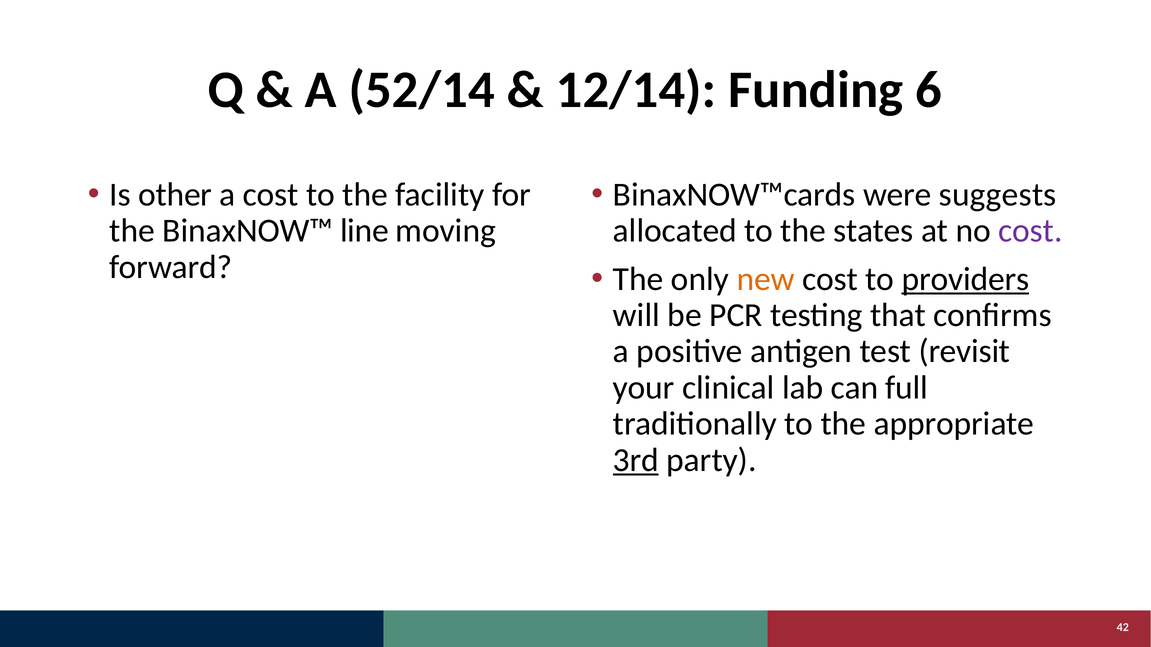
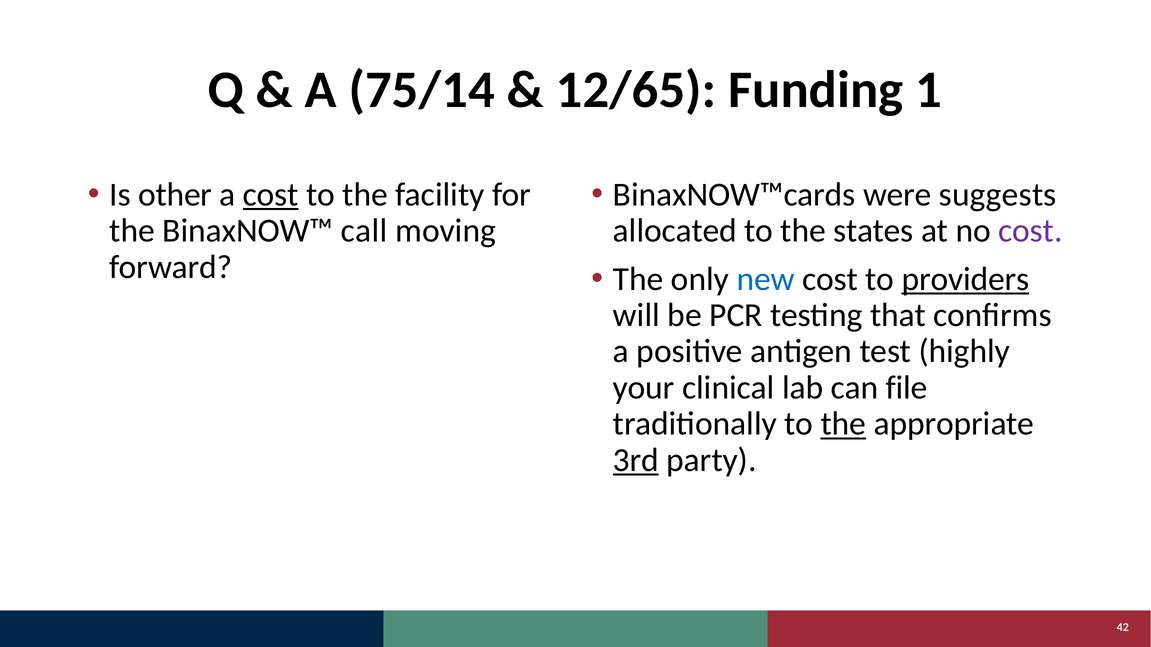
52/14: 52/14 -> 75/14 (422, 90)
12/14: 12/14 -> 12/65 (636, 90)
6: 6 -> 1 (929, 90)
cost underline: none -> present (271, 195)
line: line -> call (364, 231)
new colour: orange -> blue (766, 279)
revisit: revisit -> highly (964, 352)
full: full -> file (907, 388)
the underline: none -> present (843, 424)
